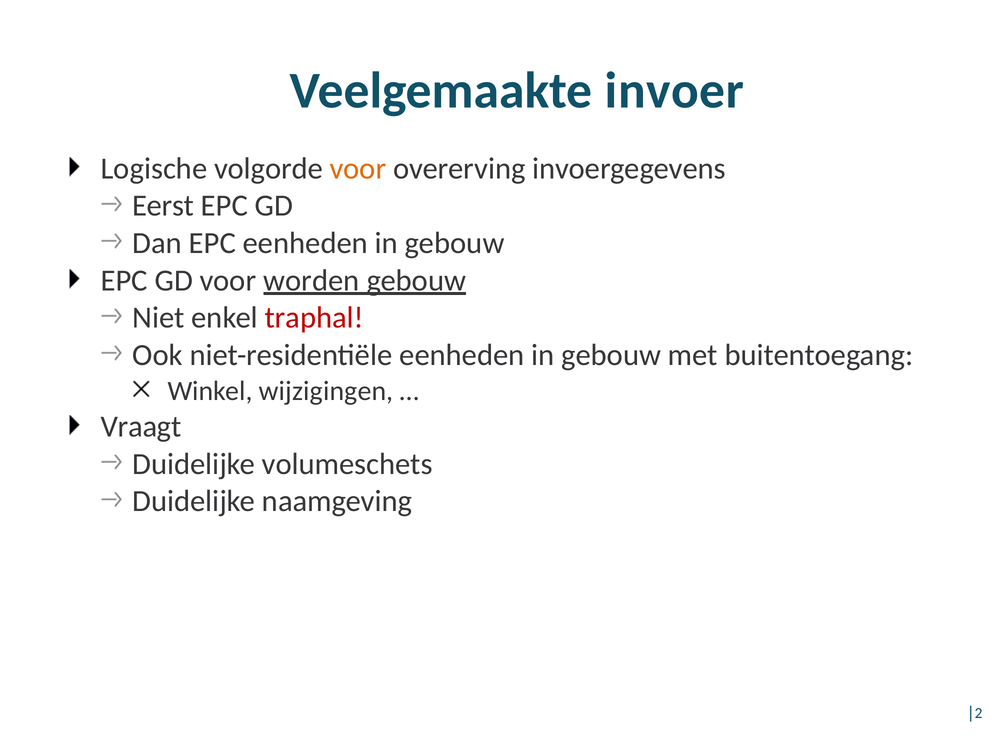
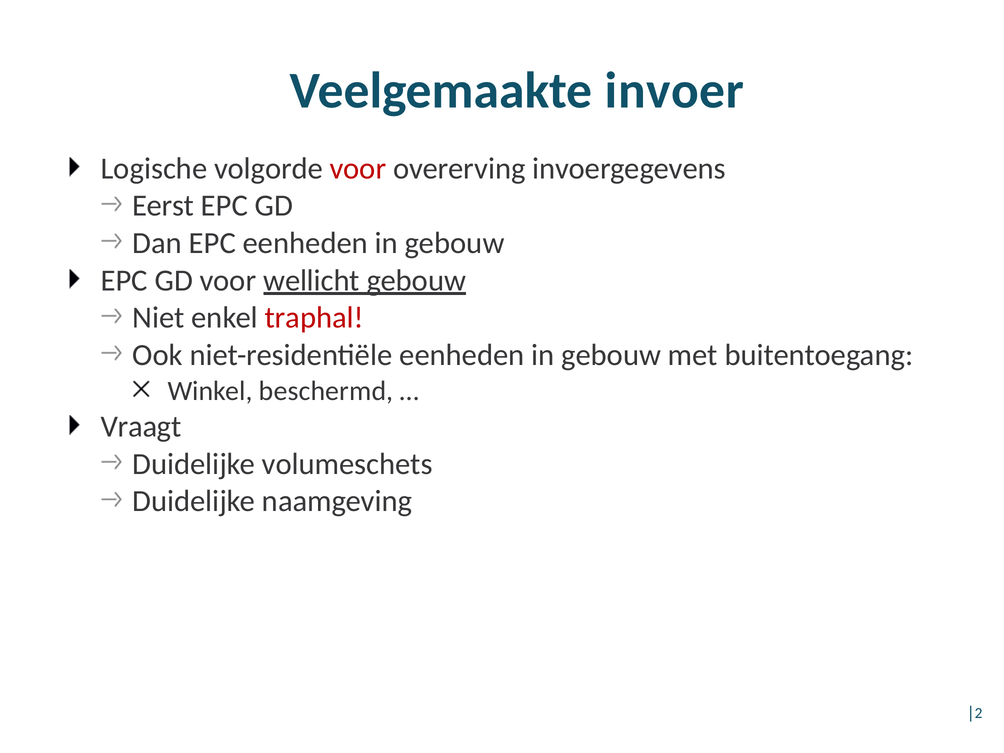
voor colour: orange -> red (358, 169)
worden: worden -> wellicht (311, 280)
wijzigingen: wijzigingen -> beschermd (326, 391)
